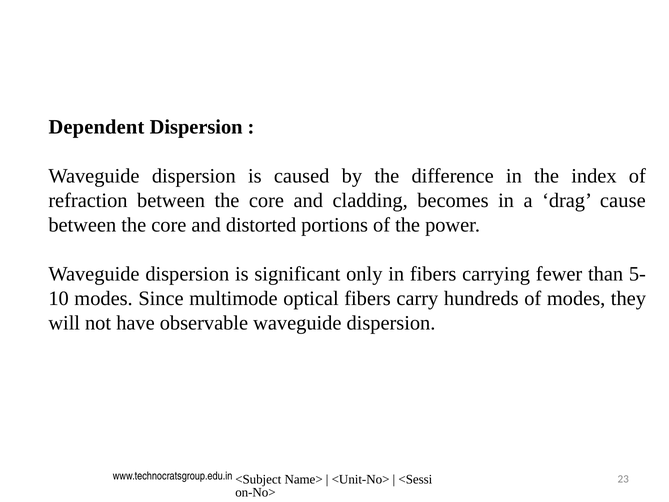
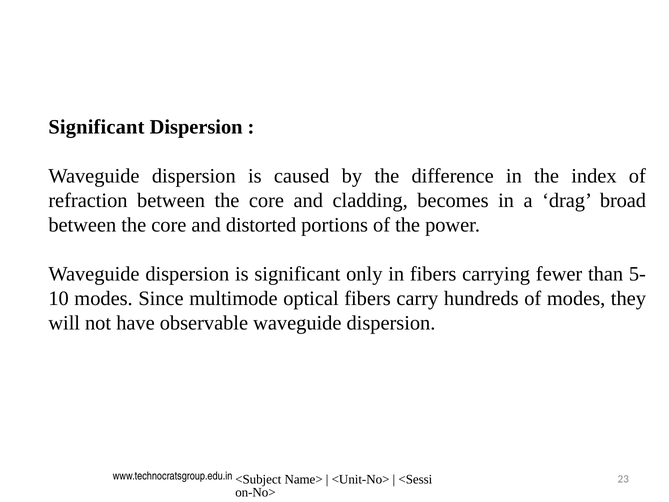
Dependent: Dependent -> Significant (96, 127)
cause: cause -> broad (623, 200)
